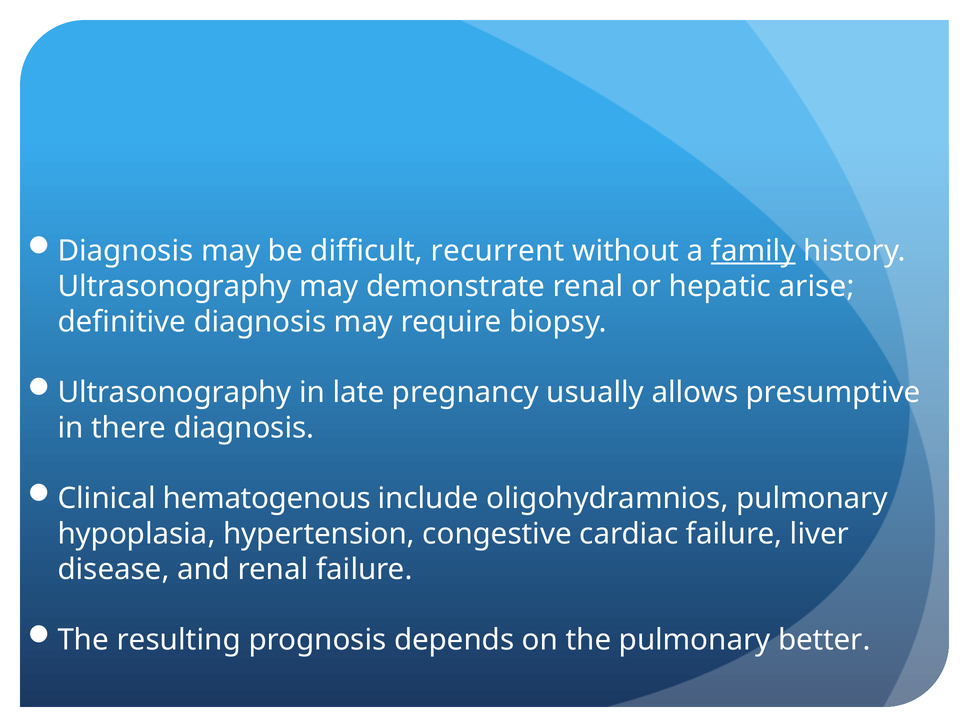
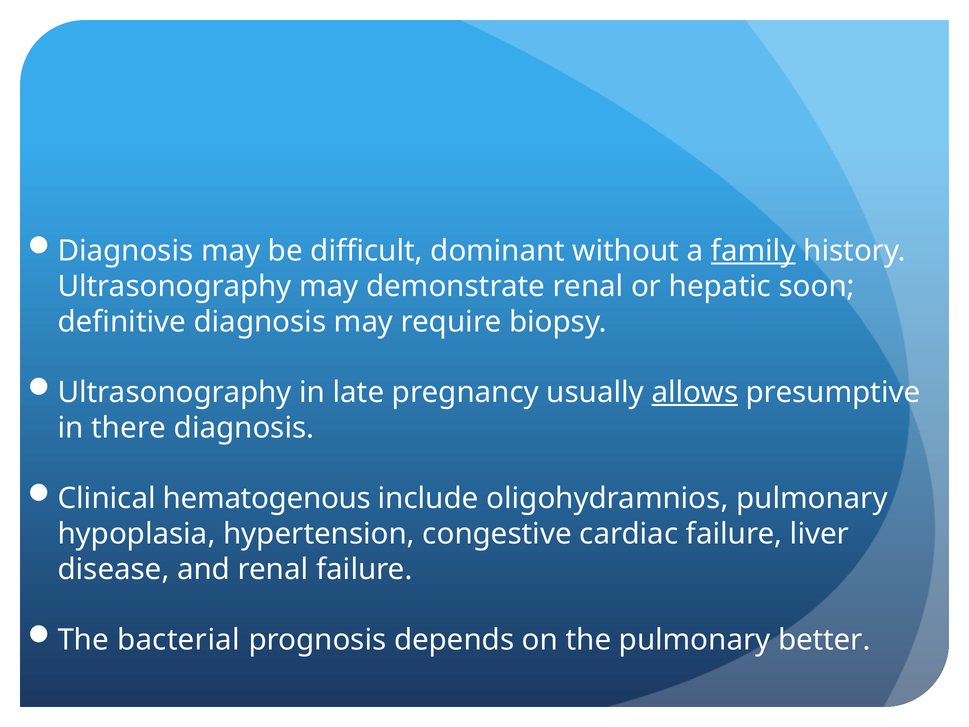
recurrent: recurrent -> dominant (498, 251)
arise: arise -> soon (817, 286)
allows underline: none -> present (695, 392)
resulting: resulting -> bacterial (179, 640)
